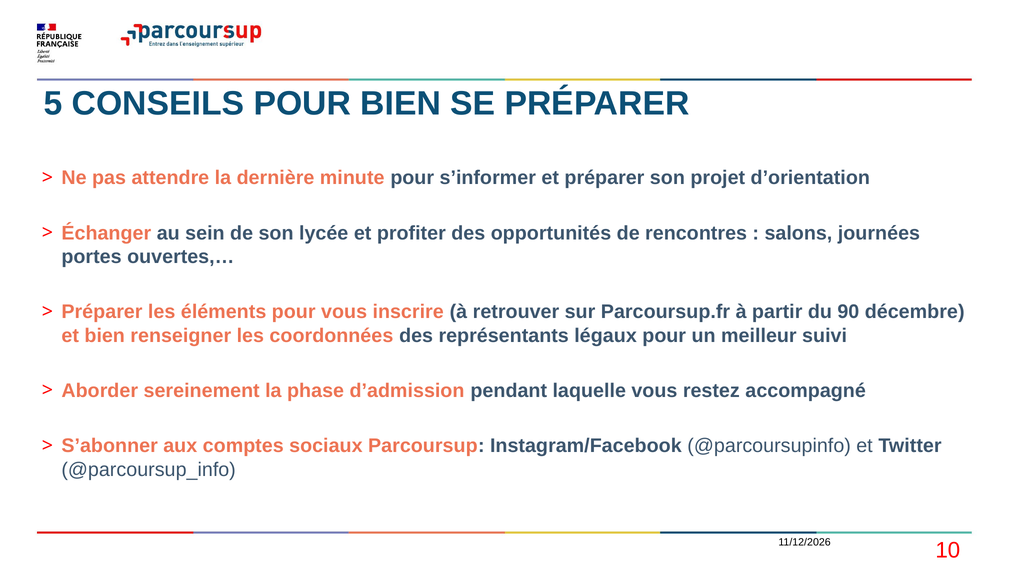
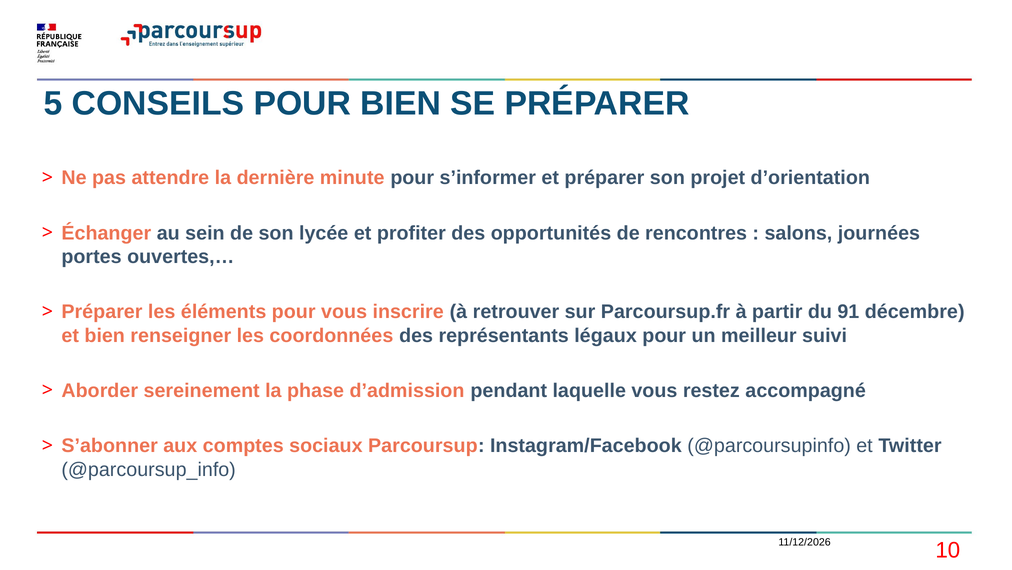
90: 90 -> 91 (848, 311)
